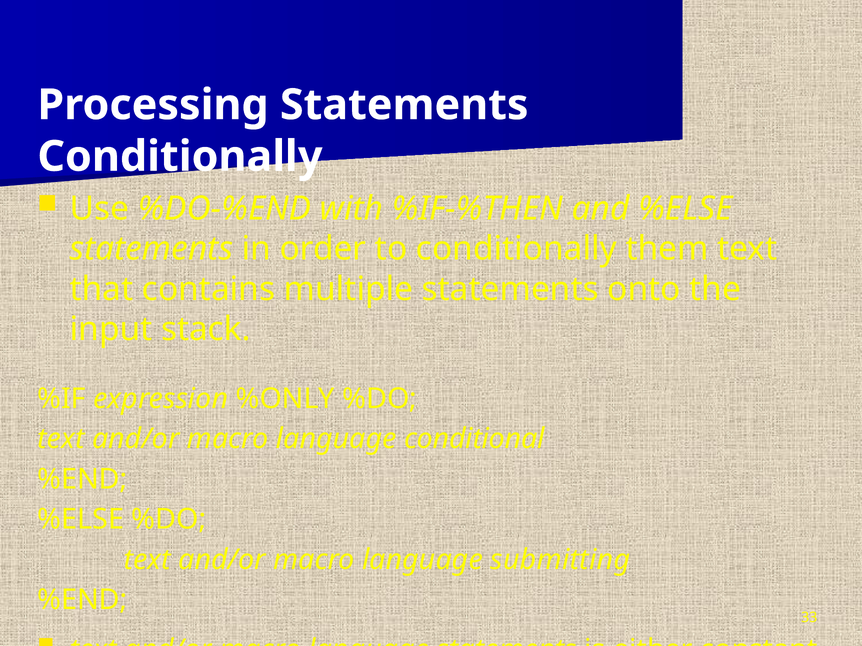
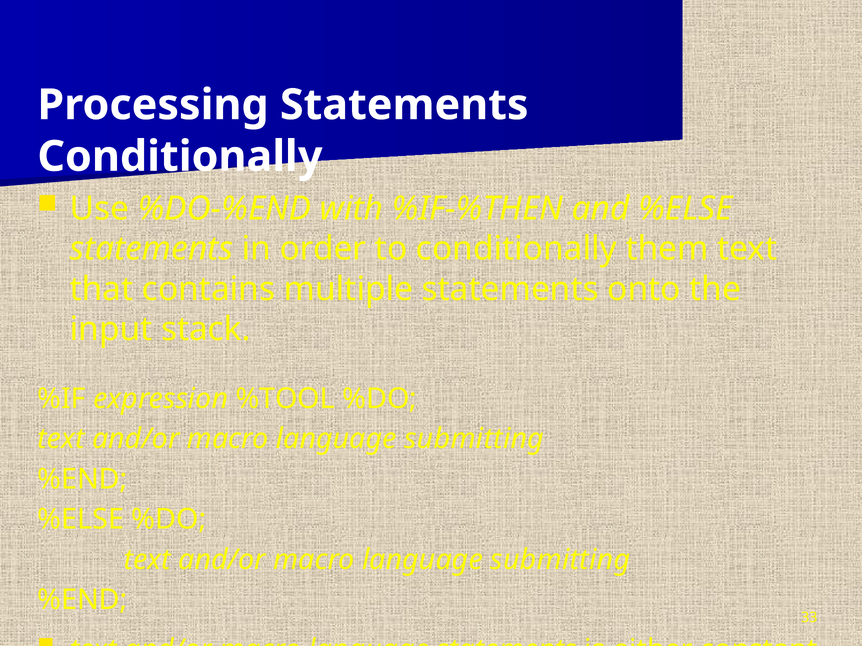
%ONLY: %ONLY -> %TOOL (285, 399)
conditional: conditional -> submitting (474, 439)
